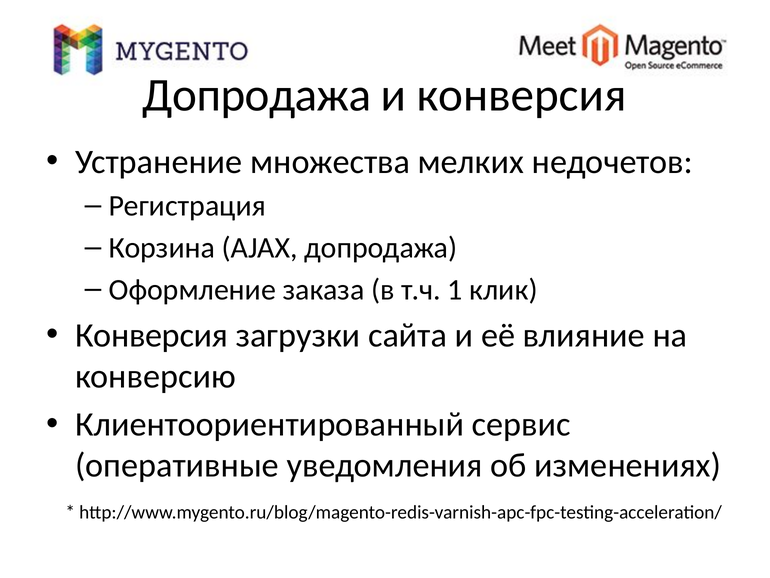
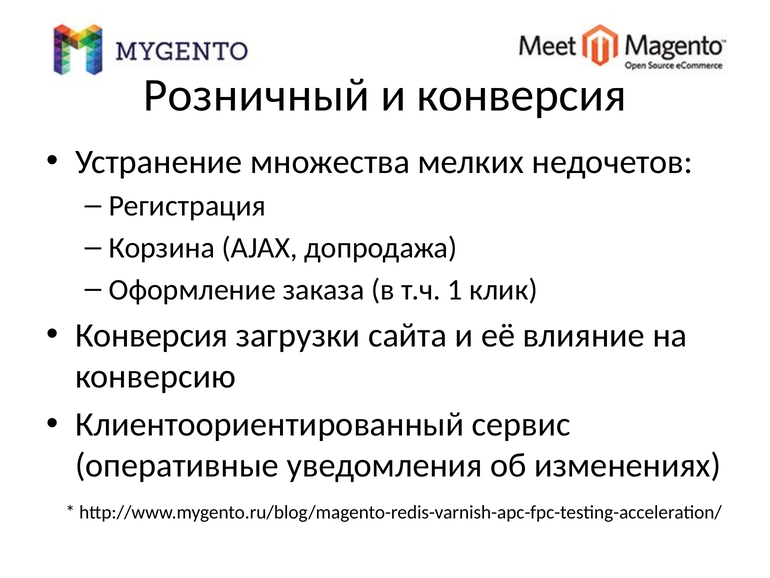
Допродажа: Допродажа -> Розничный (256, 95)
